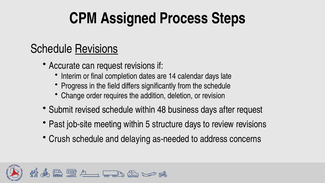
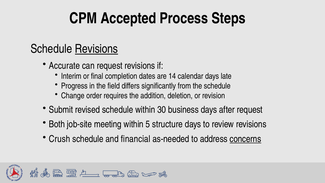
Assigned: Assigned -> Accepted (128, 18)
48: 48 -> 30 (162, 110)
Past: Past -> Both (57, 124)
delaying: delaying -> financial (136, 139)
concerns underline: none -> present (245, 139)
